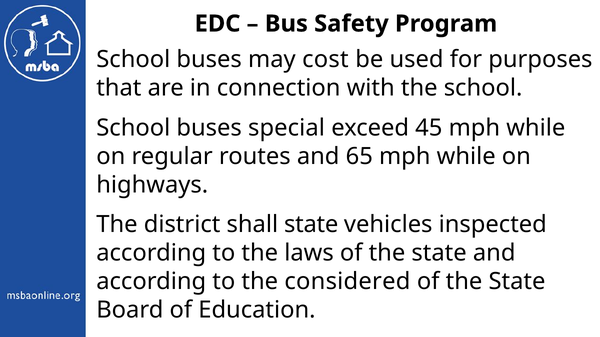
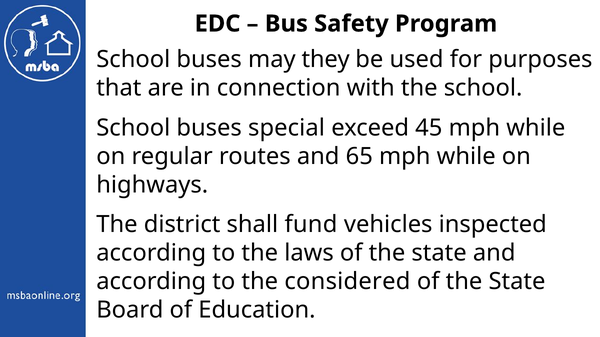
cost: cost -> they (326, 60)
shall state: state -> fund (311, 225)
